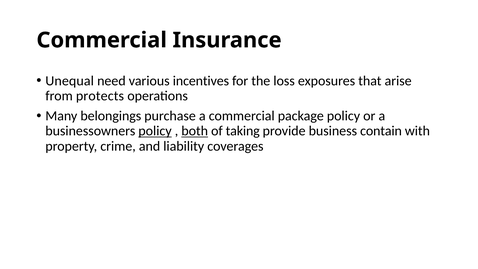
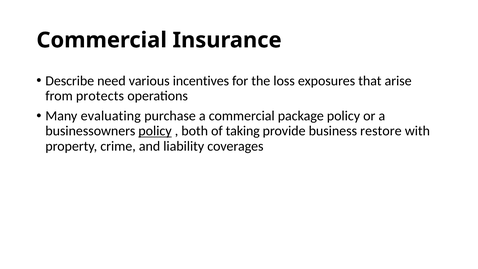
Unequal: Unequal -> Describe (70, 81)
belongings: belongings -> evaluating (111, 116)
both underline: present -> none (195, 131)
contain: contain -> restore (381, 131)
